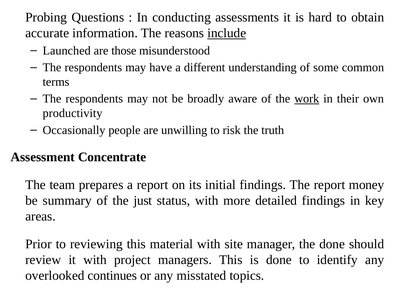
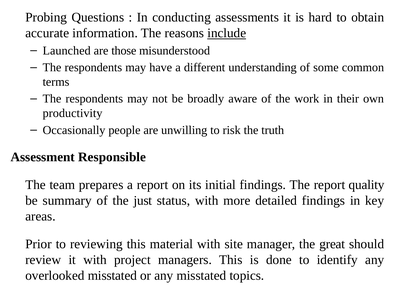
work underline: present -> none (307, 99)
Concentrate: Concentrate -> Responsible (112, 157)
money: money -> quality (367, 185)
the done: done -> great (332, 244)
overlooked continues: continues -> misstated (112, 276)
